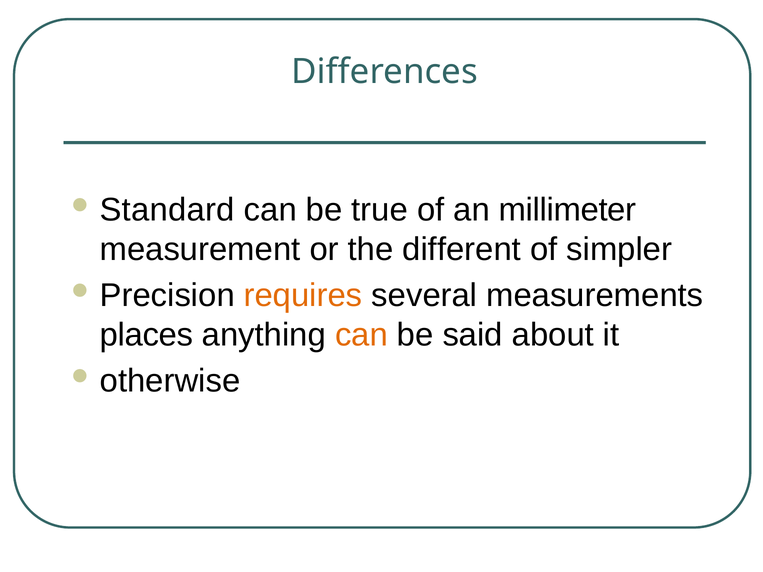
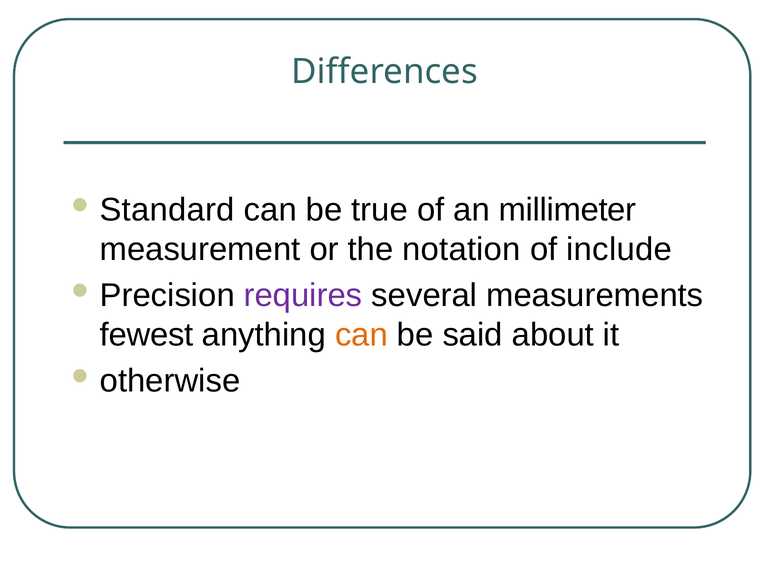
different: different -> notation (462, 250)
simpler: simpler -> include (619, 250)
requires colour: orange -> purple (303, 296)
places: places -> fewest (147, 335)
